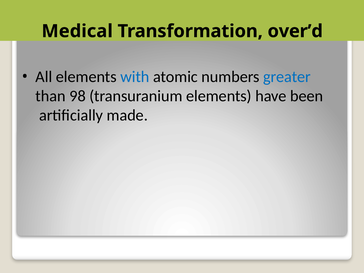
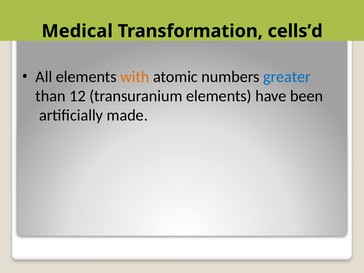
over’d: over’d -> cells’d (295, 31)
with colour: blue -> orange (135, 77)
98: 98 -> 12 (78, 96)
